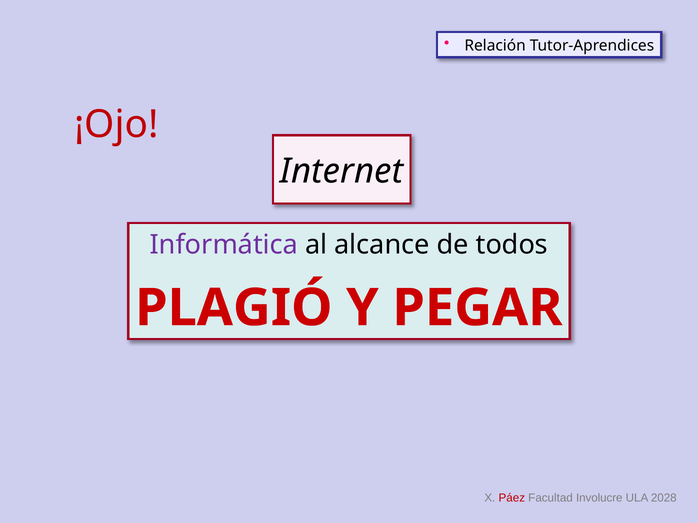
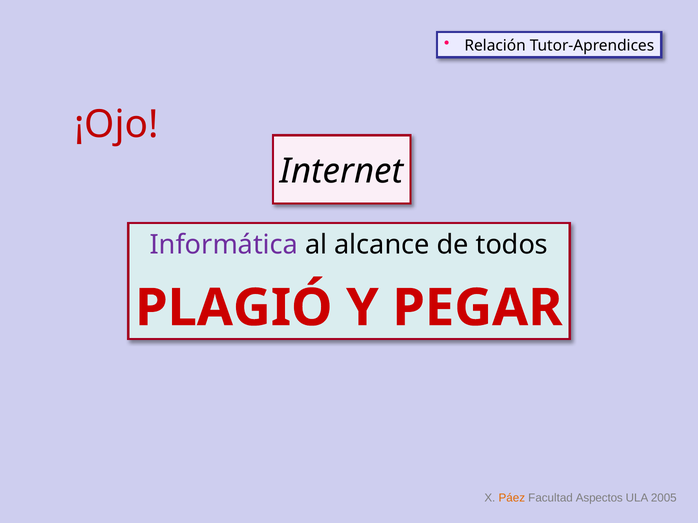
Páez colour: red -> orange (512, 498)
Involucre: Involucre -> Aspectos (599, 498)
2028: 2028 -> 2005 (664, 498)
